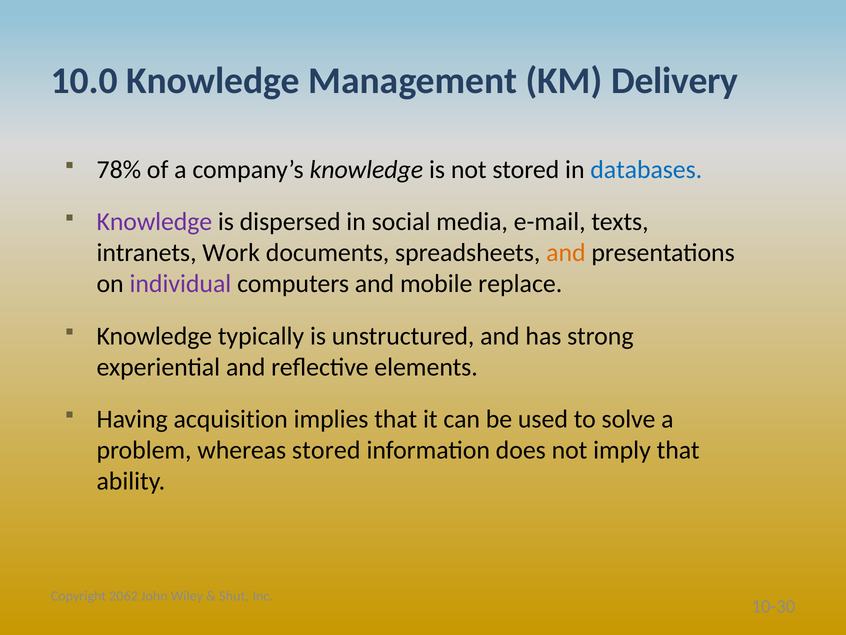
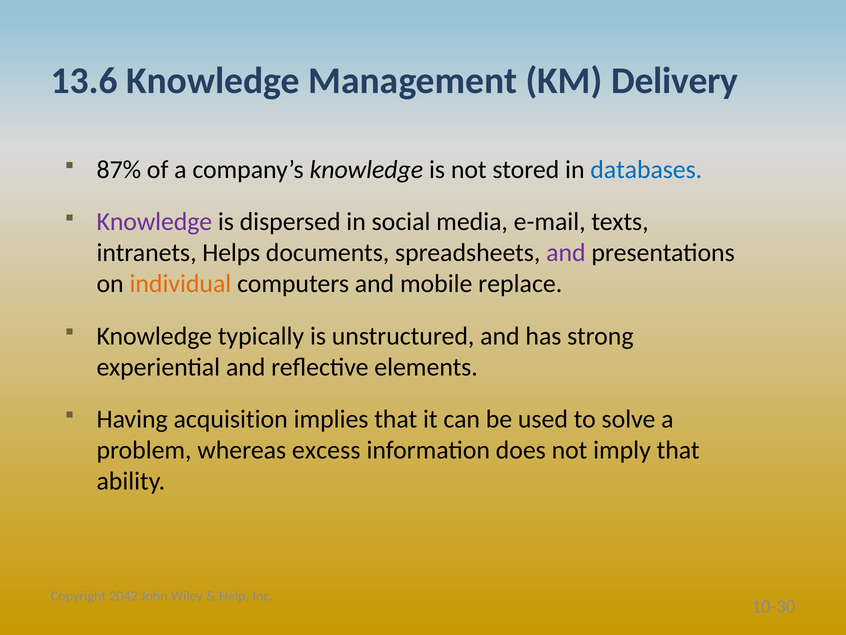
10.0: 10.0 -> 13.6 (84, 81)
78%: 78% -> 87% (119, 170)
Work: Work -> Helps (231, 253)
and colour: orange -> purple (566, 253)
individual colour: purple -> orange (180, 284)
whereas stored: stored -> excess (326, 450)
2062: 2062 -> 2042 (123, 596)
Shut: Shut -> Help (234, 596)
